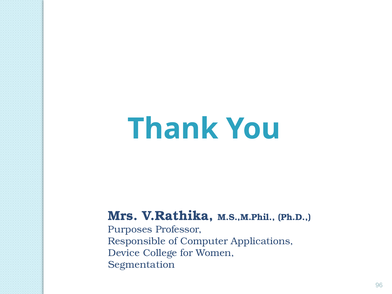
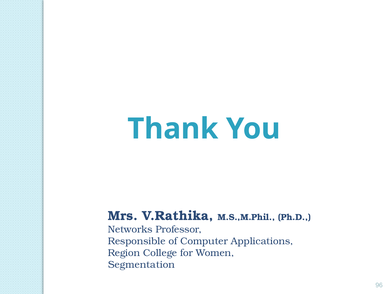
Purposes: Purposes -> Networks (130, 229)
Device: Device -> Region (124, 253)
